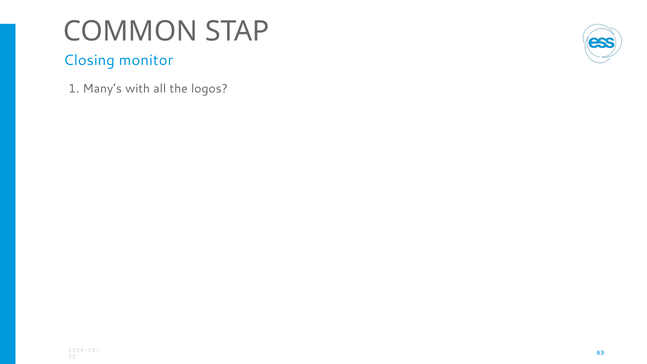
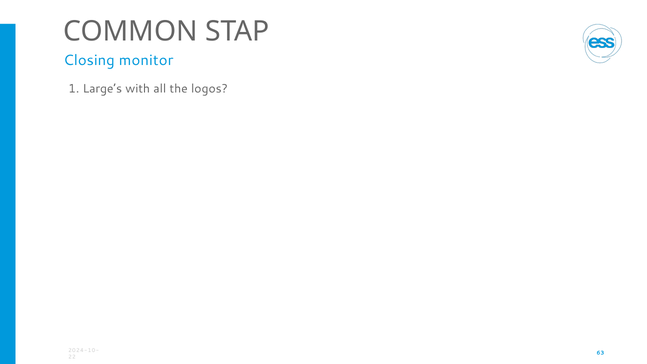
Many’s: Many’s -> Large’s (102, 89)
